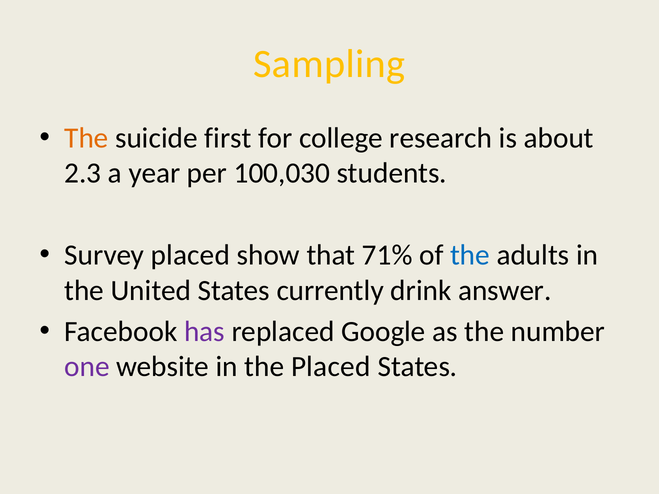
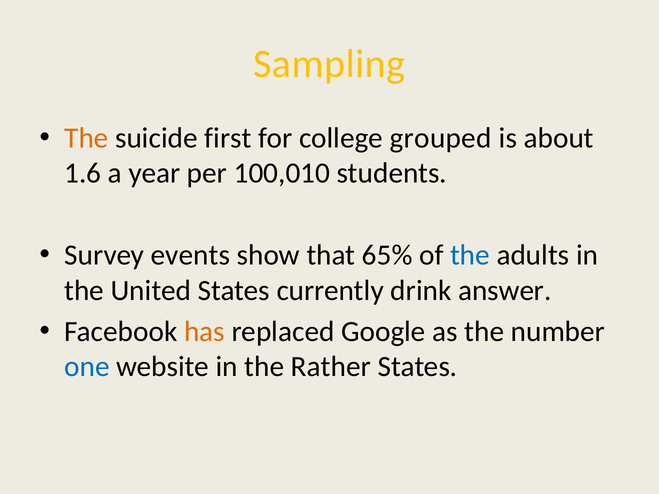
research: research -> grouped (441, 138)
2.3: 2.3 -> 1.6 (83, 173)
100,030: 100,030 -> 100,010 (282, 173)
Survey placed: placed -> events (190, 255)
71%: 71% -> 65% (387, 255)
has colour: purple -> orange (204, 332)
one colour: purple -> blue (87, 367)
the Placed: Placed -> Rather (331, 367)
